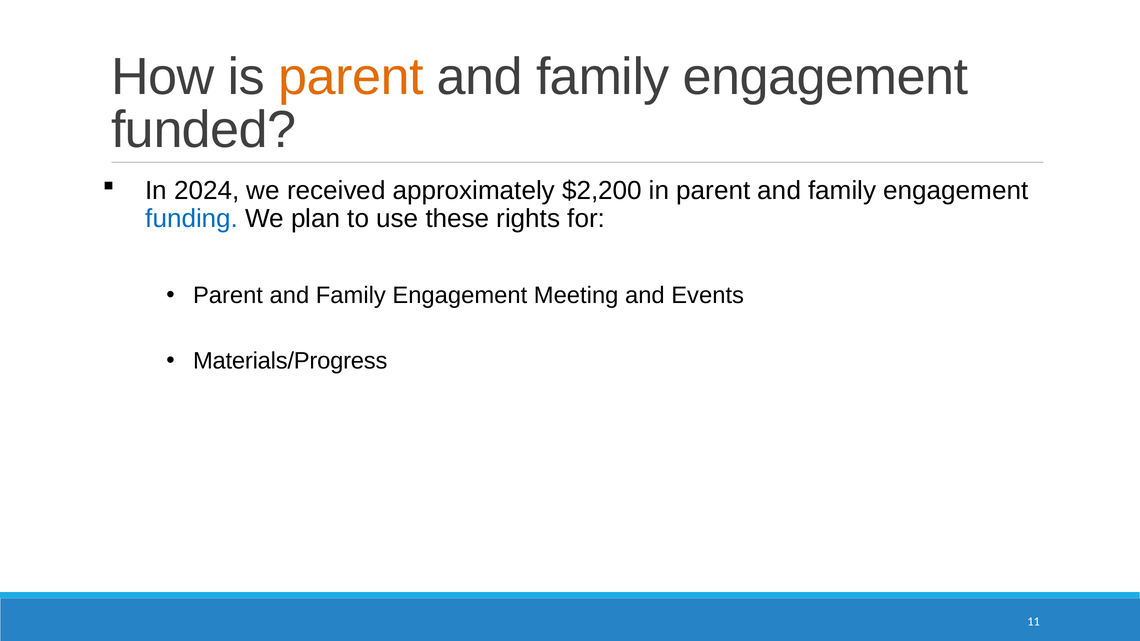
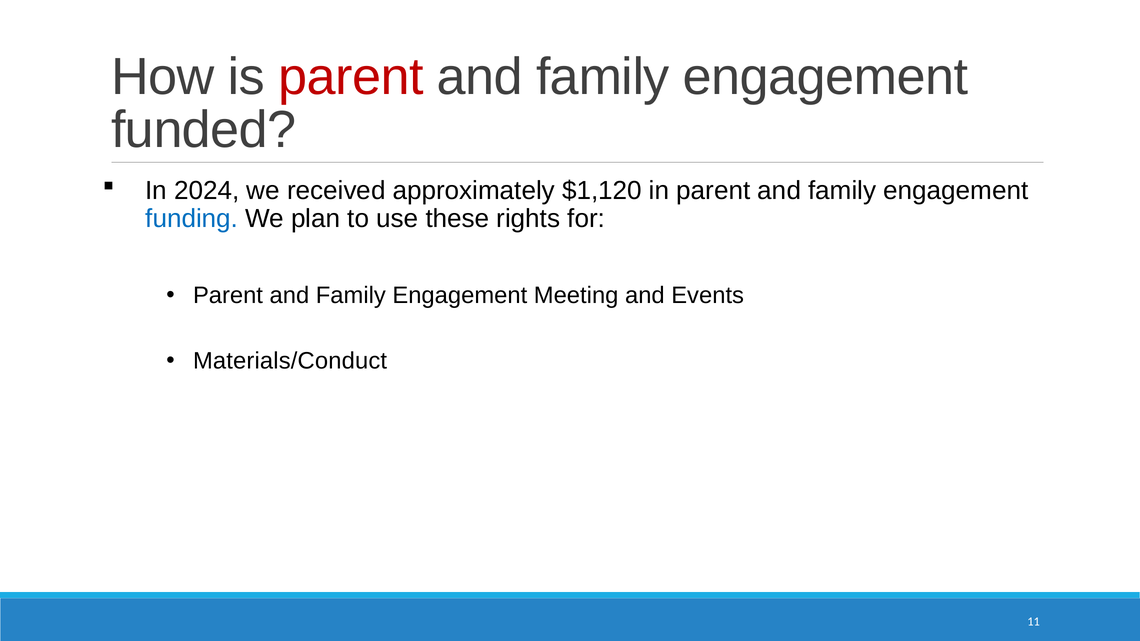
parent colour: orange -> red (351, 77)
$2,200: $2,200 -> $1,120 (602, 191)
Materials/Progress: Materials/Progress -> Materials/Conduct (290, 361)
